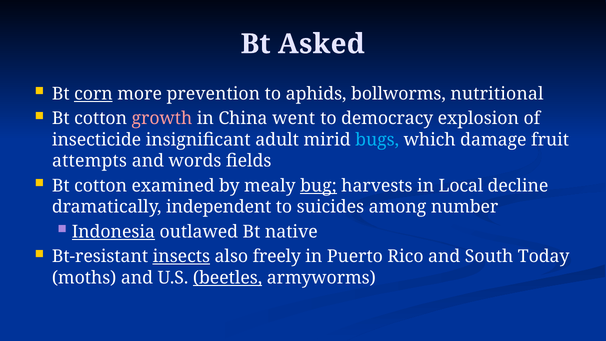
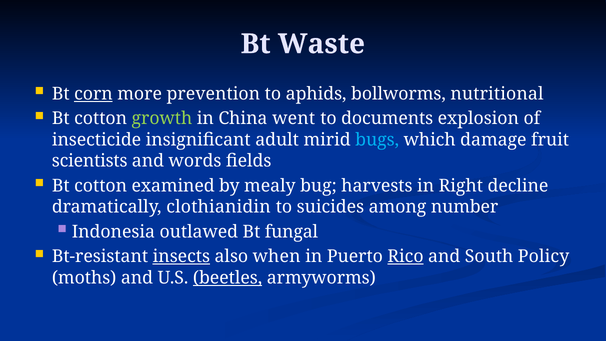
Asked: Asked -> Waste (321, 44)
growth colour: pink -> light green (162, 118)
democracy: democracy -> documents (387, 118)
attempts: attempts -> scientists (90, 161)
bug underline: present -> none (318, 186)
Local: Local -> Right (461, 186)
independent: independent -> clothianidin (219, 207)
Indonesia underline: present -> none (113, 232)
native: native -> fungal (291, 232)
freely: freely -> when (277, 256)
Rico underline: none -> present (406, 256)
Today: Today -> Policy (544, 256)
